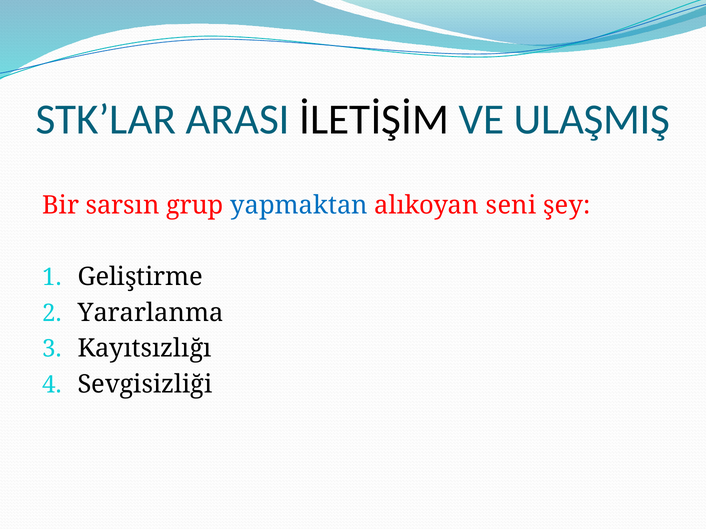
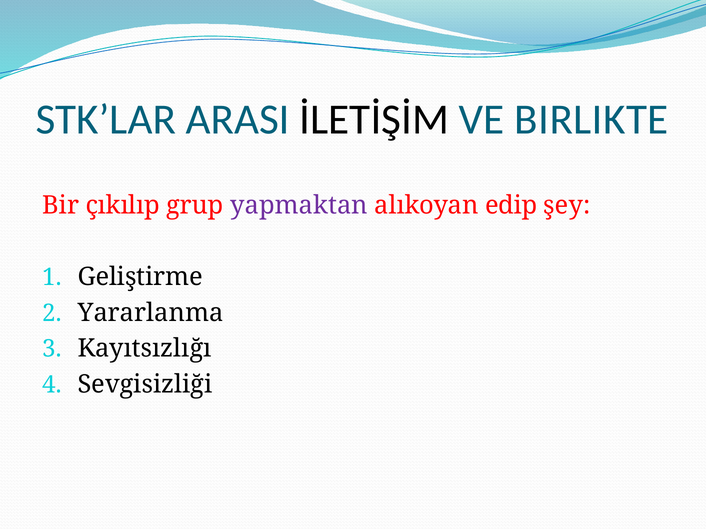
ULAŞMIŞ: ULAŞMIŞ -> BIRLIKTE (591, 120)
sarsın: sarsın -> çıkılıp (123, 206)
yapmaktan colour: blue -> purple (299, 206)
seni: seni -> edip (511, 206)
